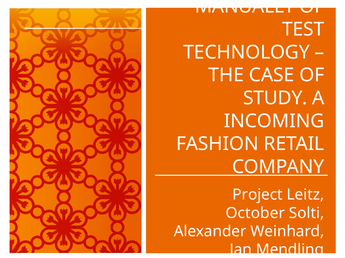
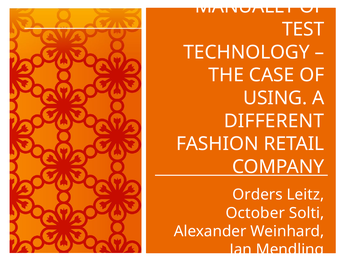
STUDY: STUDY -> USING (275, 98)
INCOMING: INCOMING -> DIFFERENT (274, 121)
Project: Project -> Orders (258, 195)
